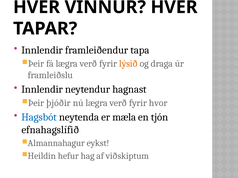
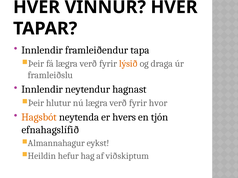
þjóðir: þjóðir -> hlutur (59, 103)
Hagsbót colour: blue -> orange (39, 117)
mæla: mæla -> hvers (124, 117)
